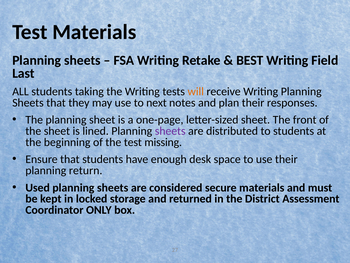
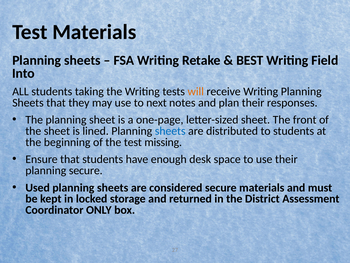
Last: Last -> Into (23, 73)
sheets colour: purple -> blue (170, 131)
planning return: return -> secure (86, 170)
